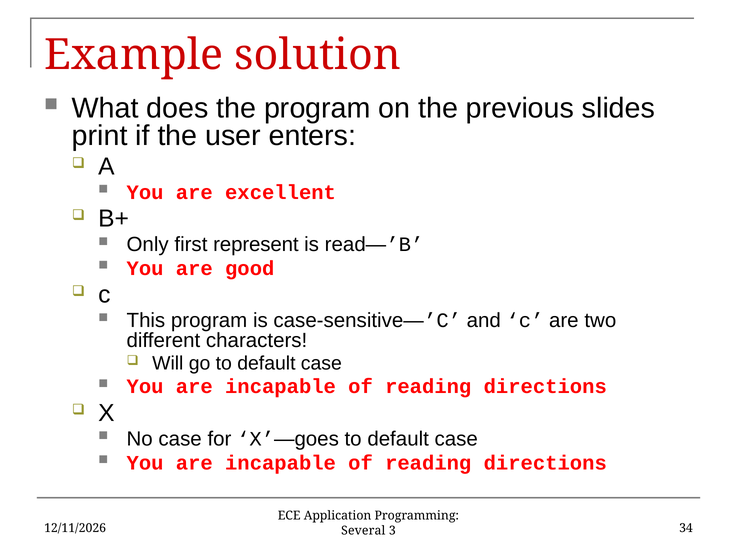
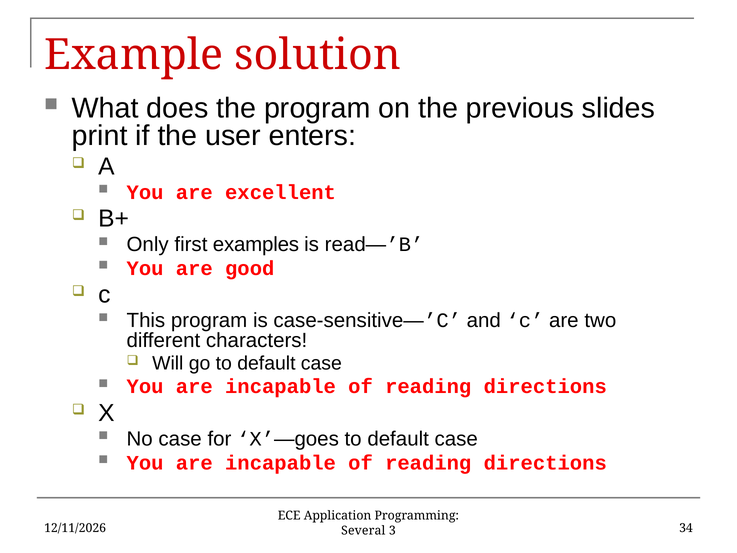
represent: represent -> examples (256, 245)
